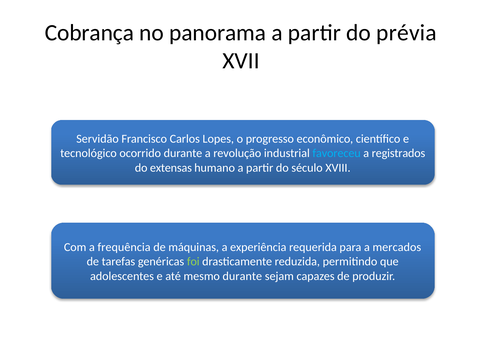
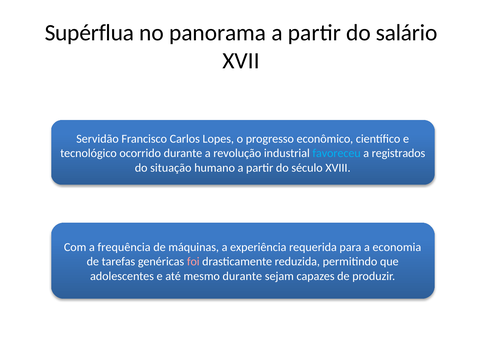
Cobrança: Cobrança -> Supérflua (89, 33)
prévia: prévia -> salário (407, 33)
extensas: extensas -> situação (171, 168)
mercados: mercados -> economia (397, 247)
foi colour: light green -> pink (193, 261)
